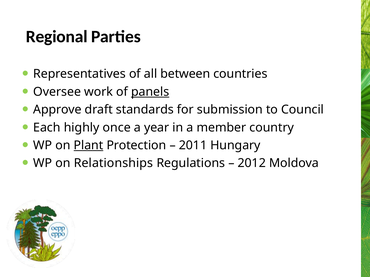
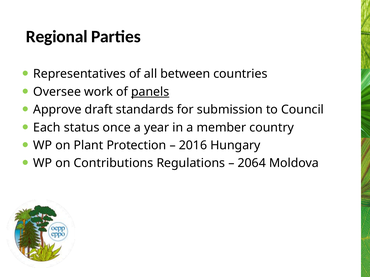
highly: highly -> status (82, 128)
Plant underline: present -> none (88, 146)
2011: 2011 -> 2016 (193, 146)
Relationships: Relationships -> Contributions (113, 163)
2012: 2012 -> 2064 (252, 163)
